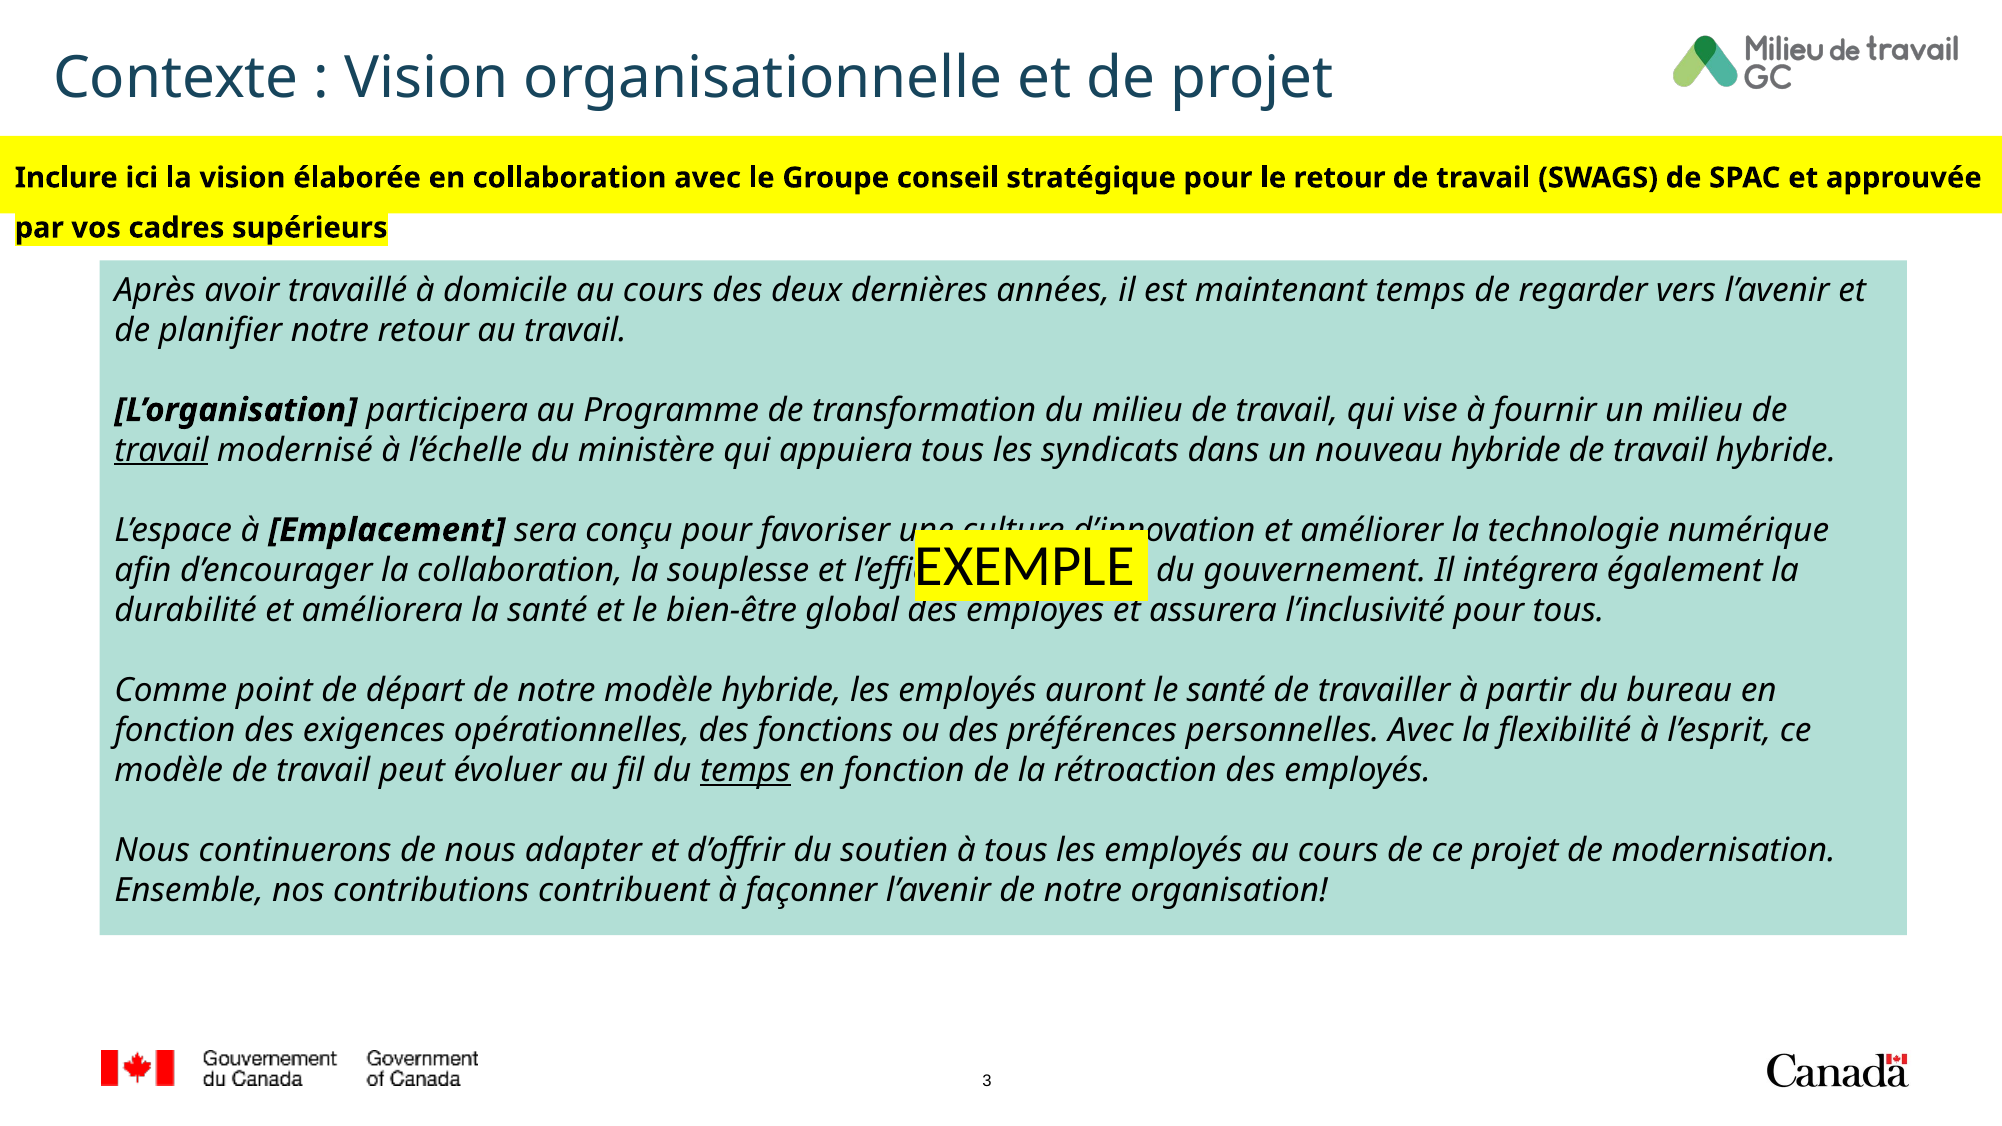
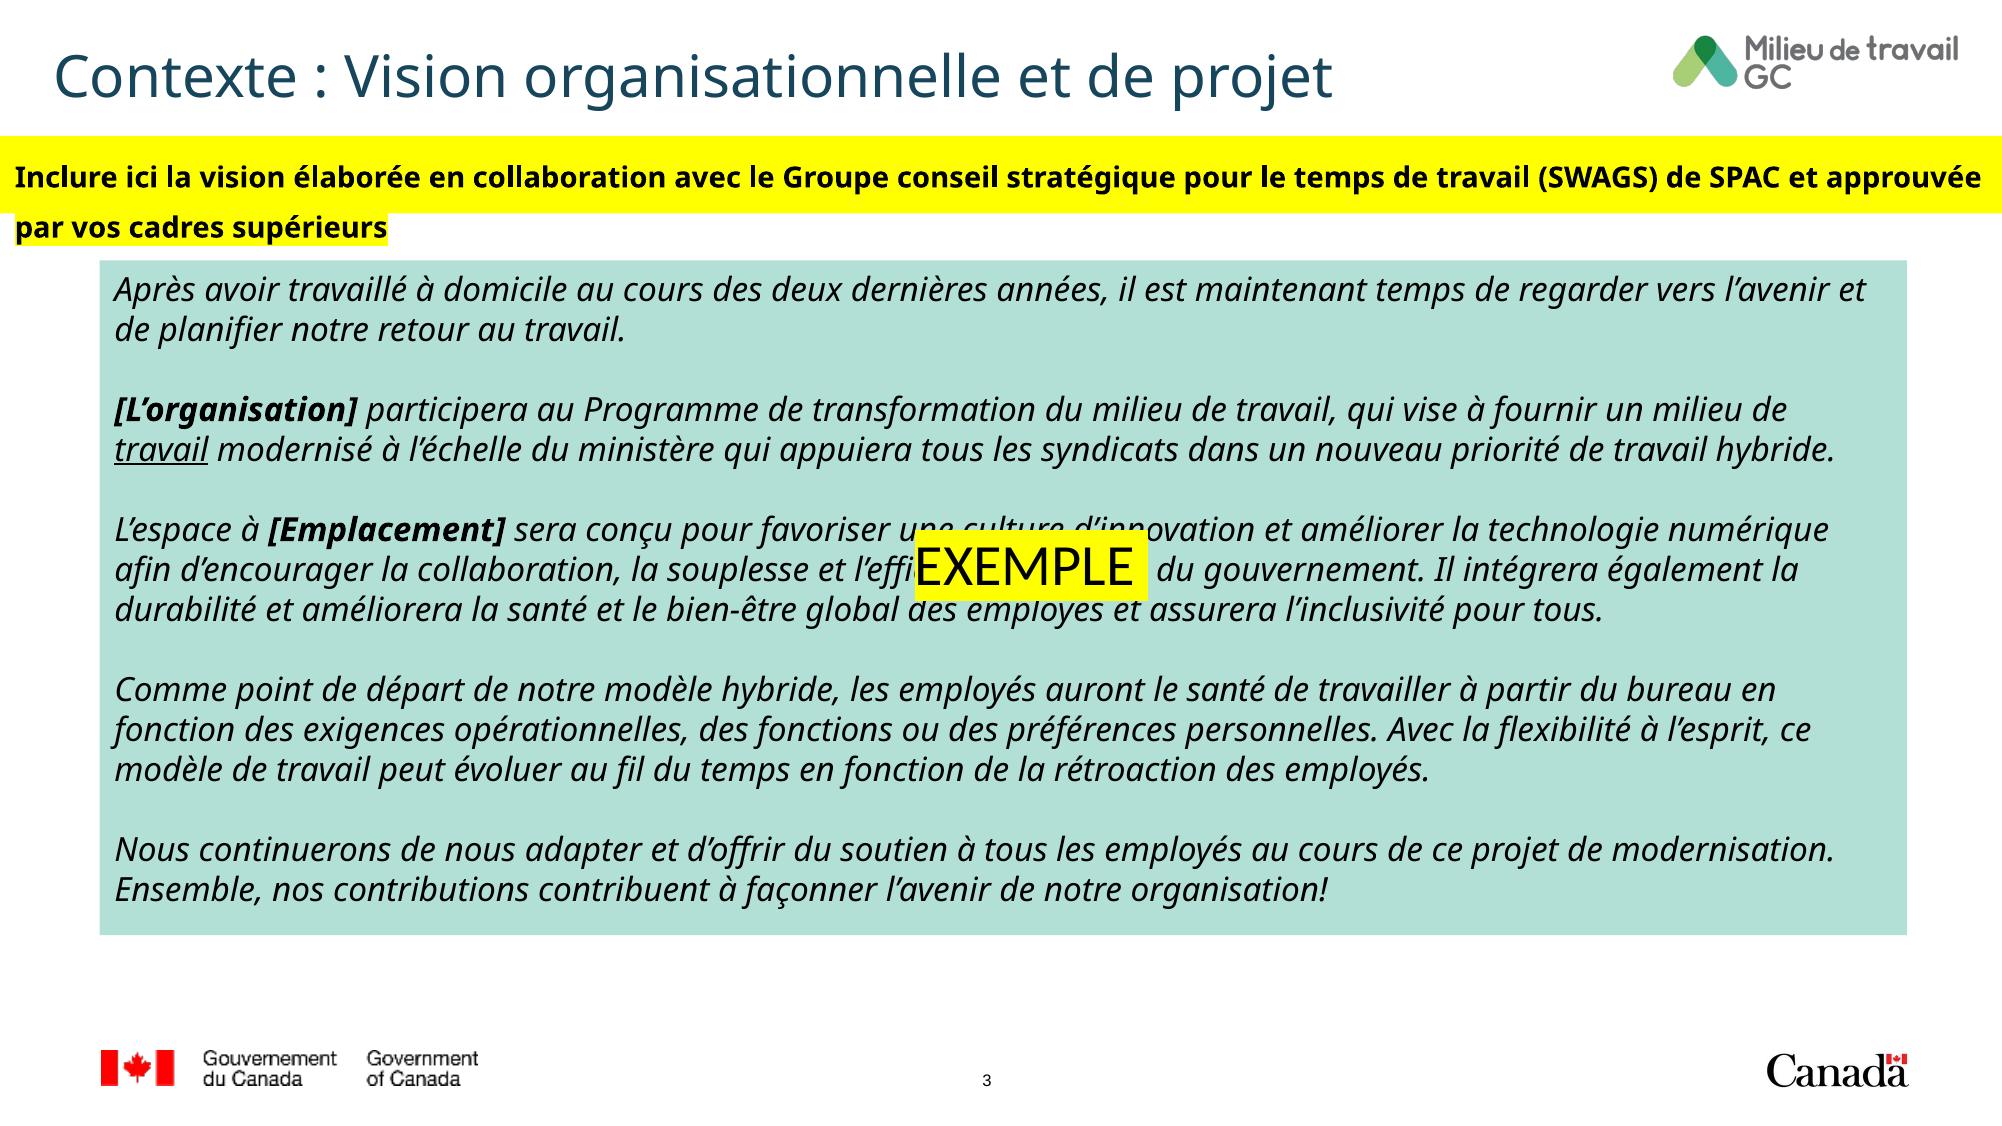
le retour: retour -> temps (1339, 178)
nouveau hybride: hybride -> priorité (1506, 450)
temps underline: present -> none (745, 770)
